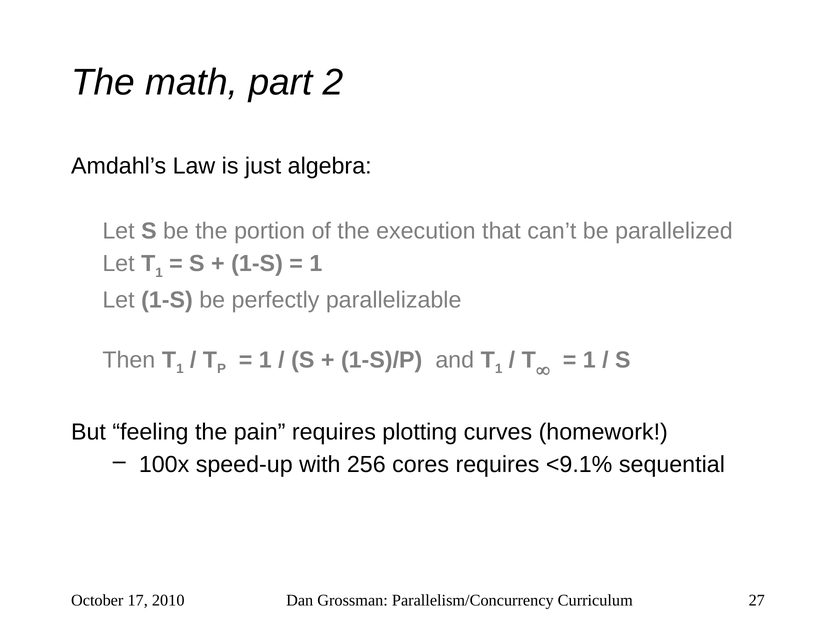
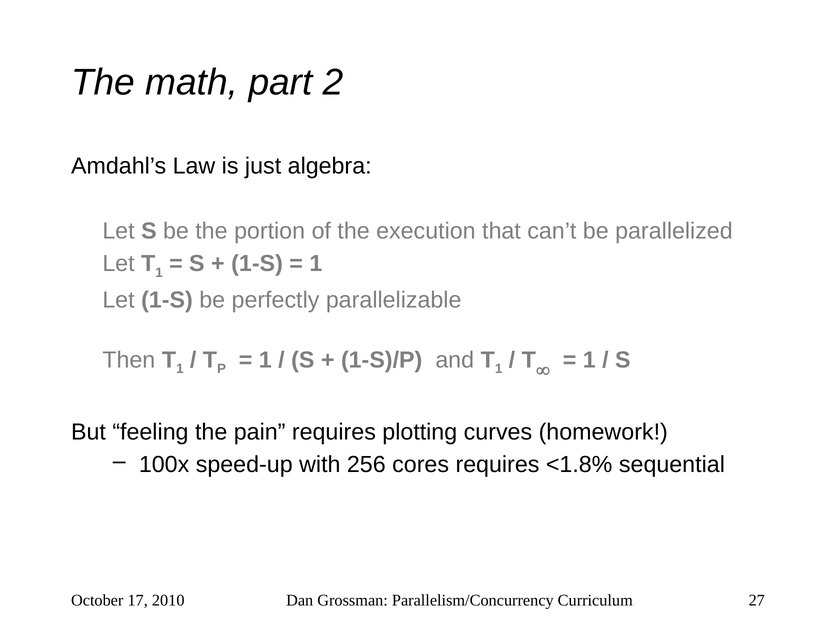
<9.1%: <9.1% -> <1.8% (579, 465)
